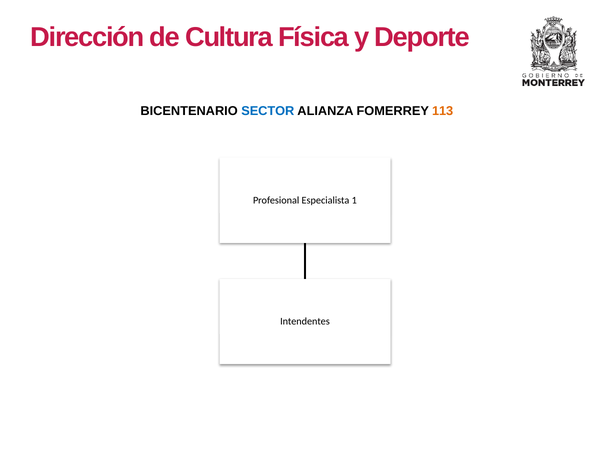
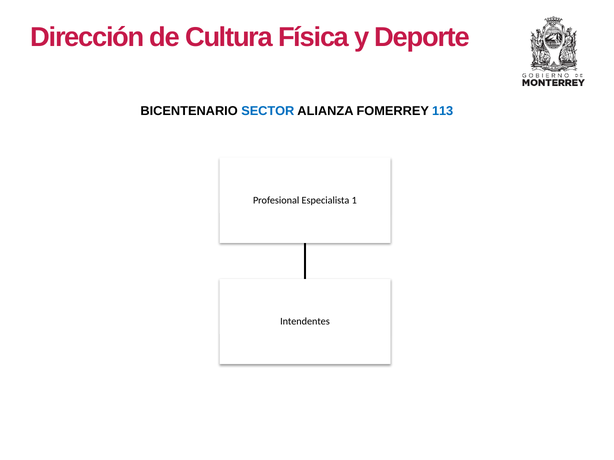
113 colour: orange -> blue (443, 111)
